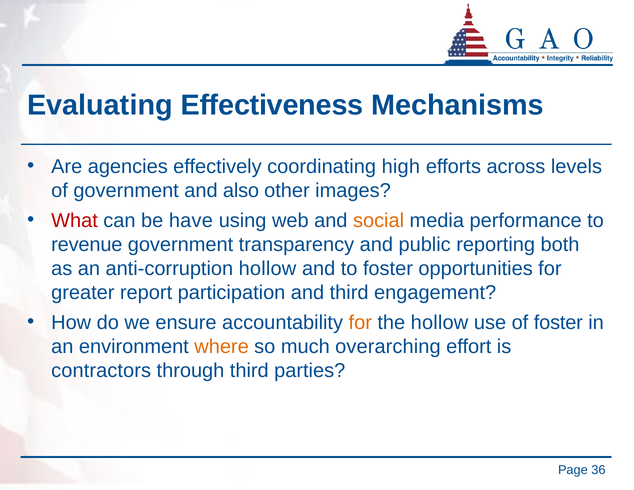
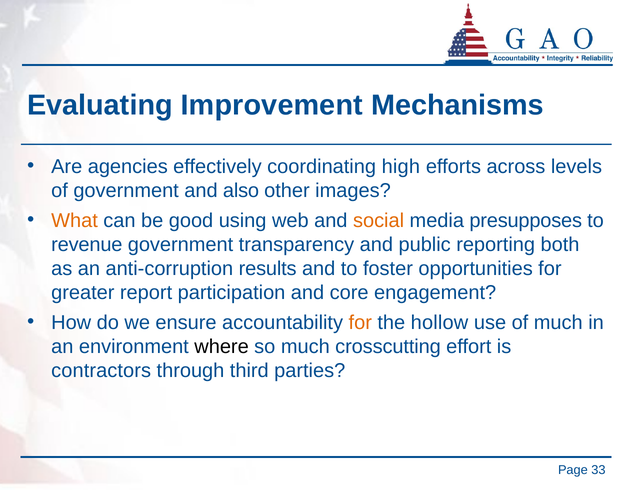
Effectiveness: Effectiveness -> Improvement (272, 105)
What colour: red -> orange (75, 220)
have: have -> good (191, 220)
performance: performance -> presupposes (526, 220)
anti-corruption hollow: hollow -> results (268, 268)
and third: third -> core (349, 292)
of foster: foster -> much (558, 322)
where colour: orange -> black (222, 346)
overarching: overarching -> crosscutting (388, 346)
36: 36 -> 33 (598, 470)
